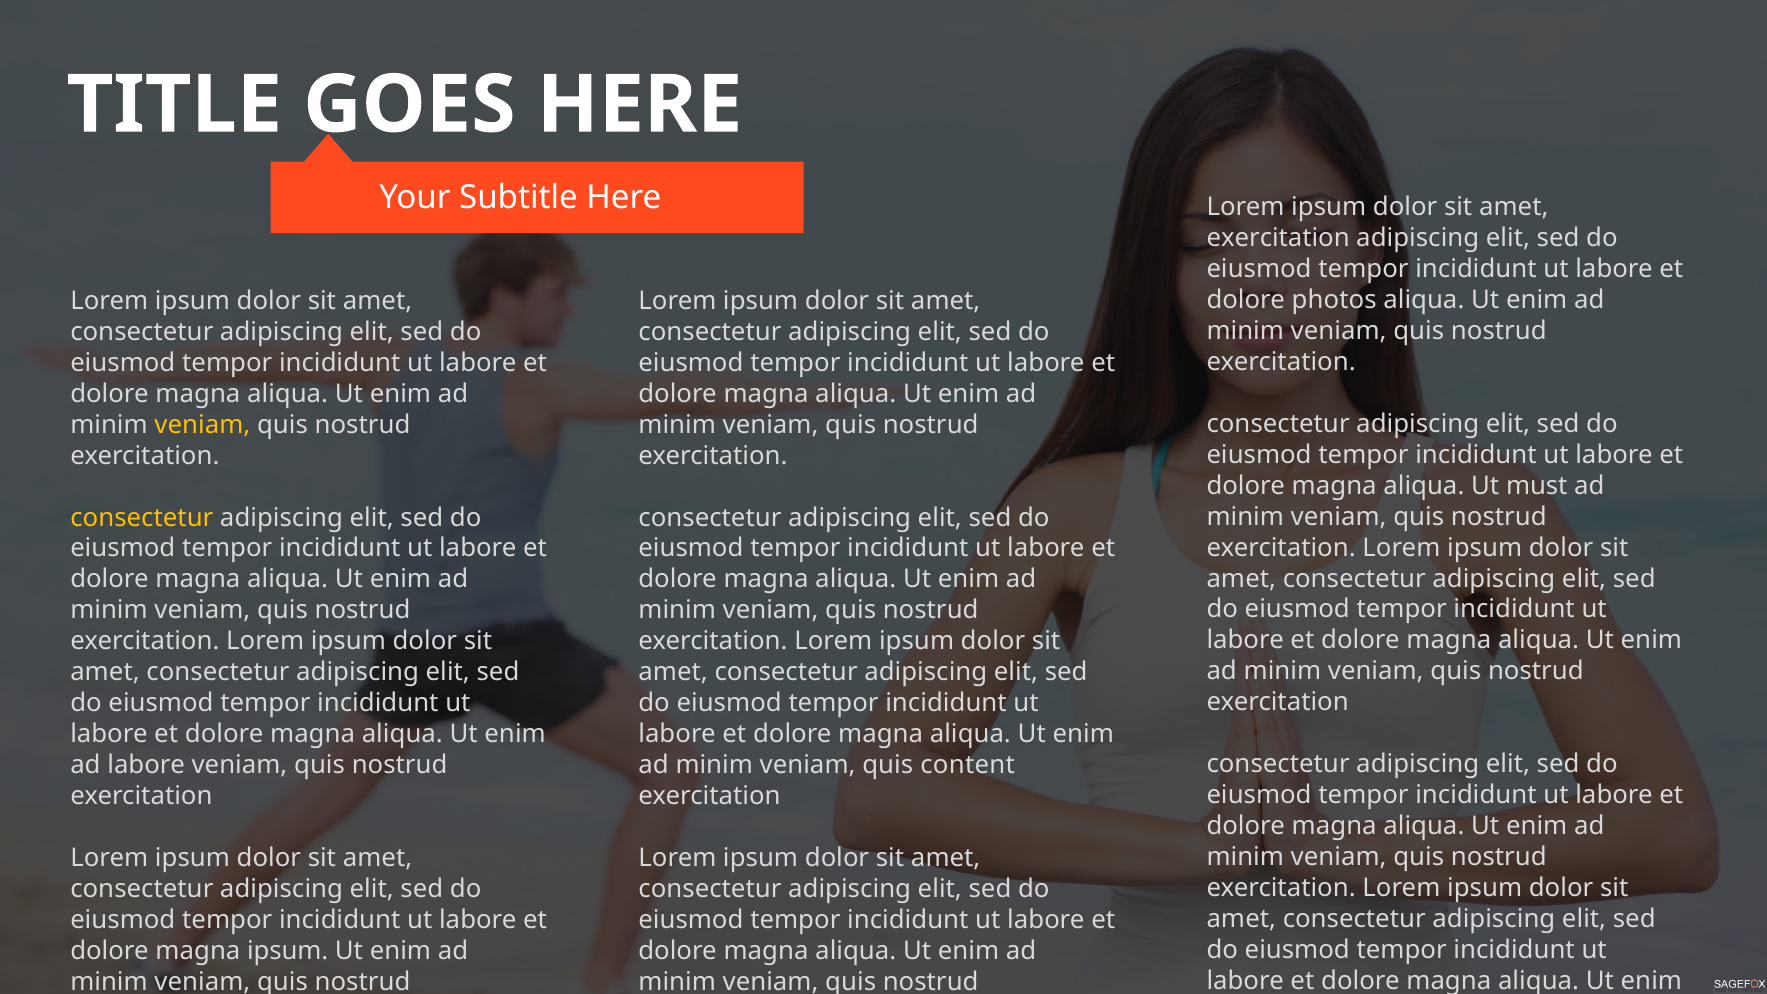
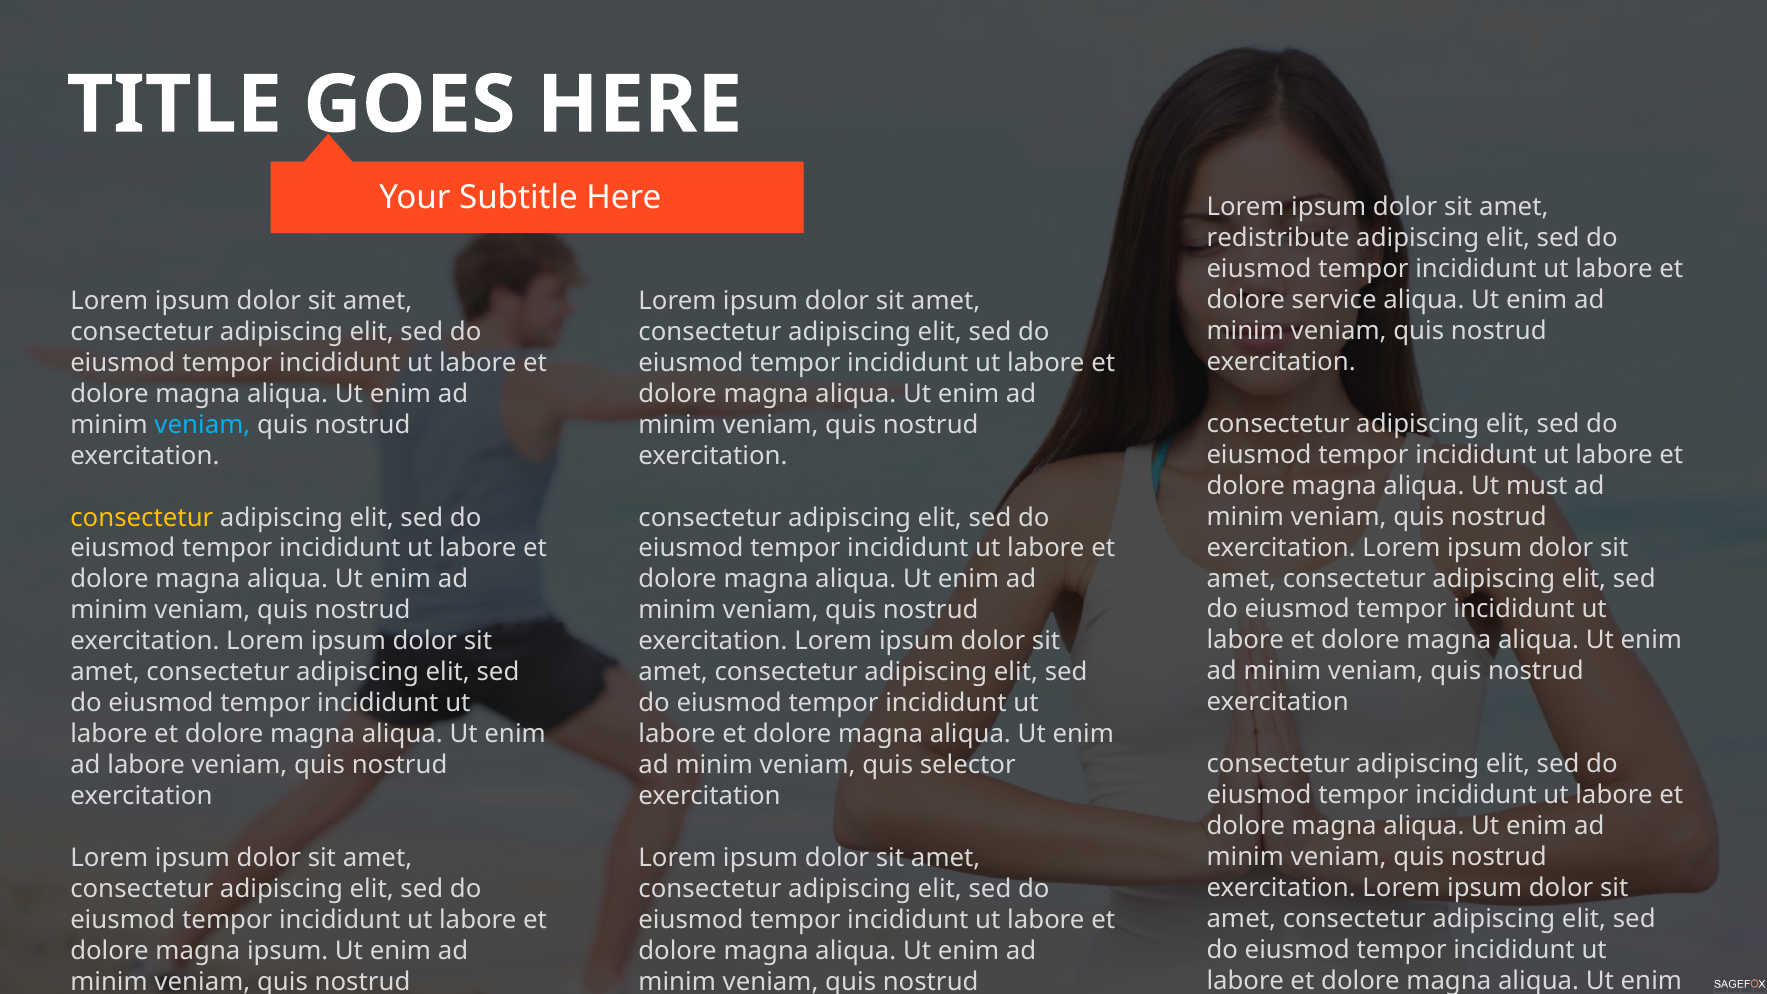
exercitation: exercitation -> redistribute (1278, 238)
photos: photos -> service (1334, 300)
veniam colour: yellow -> light blue (202, 425)
content: content -> selector (968, 765)
